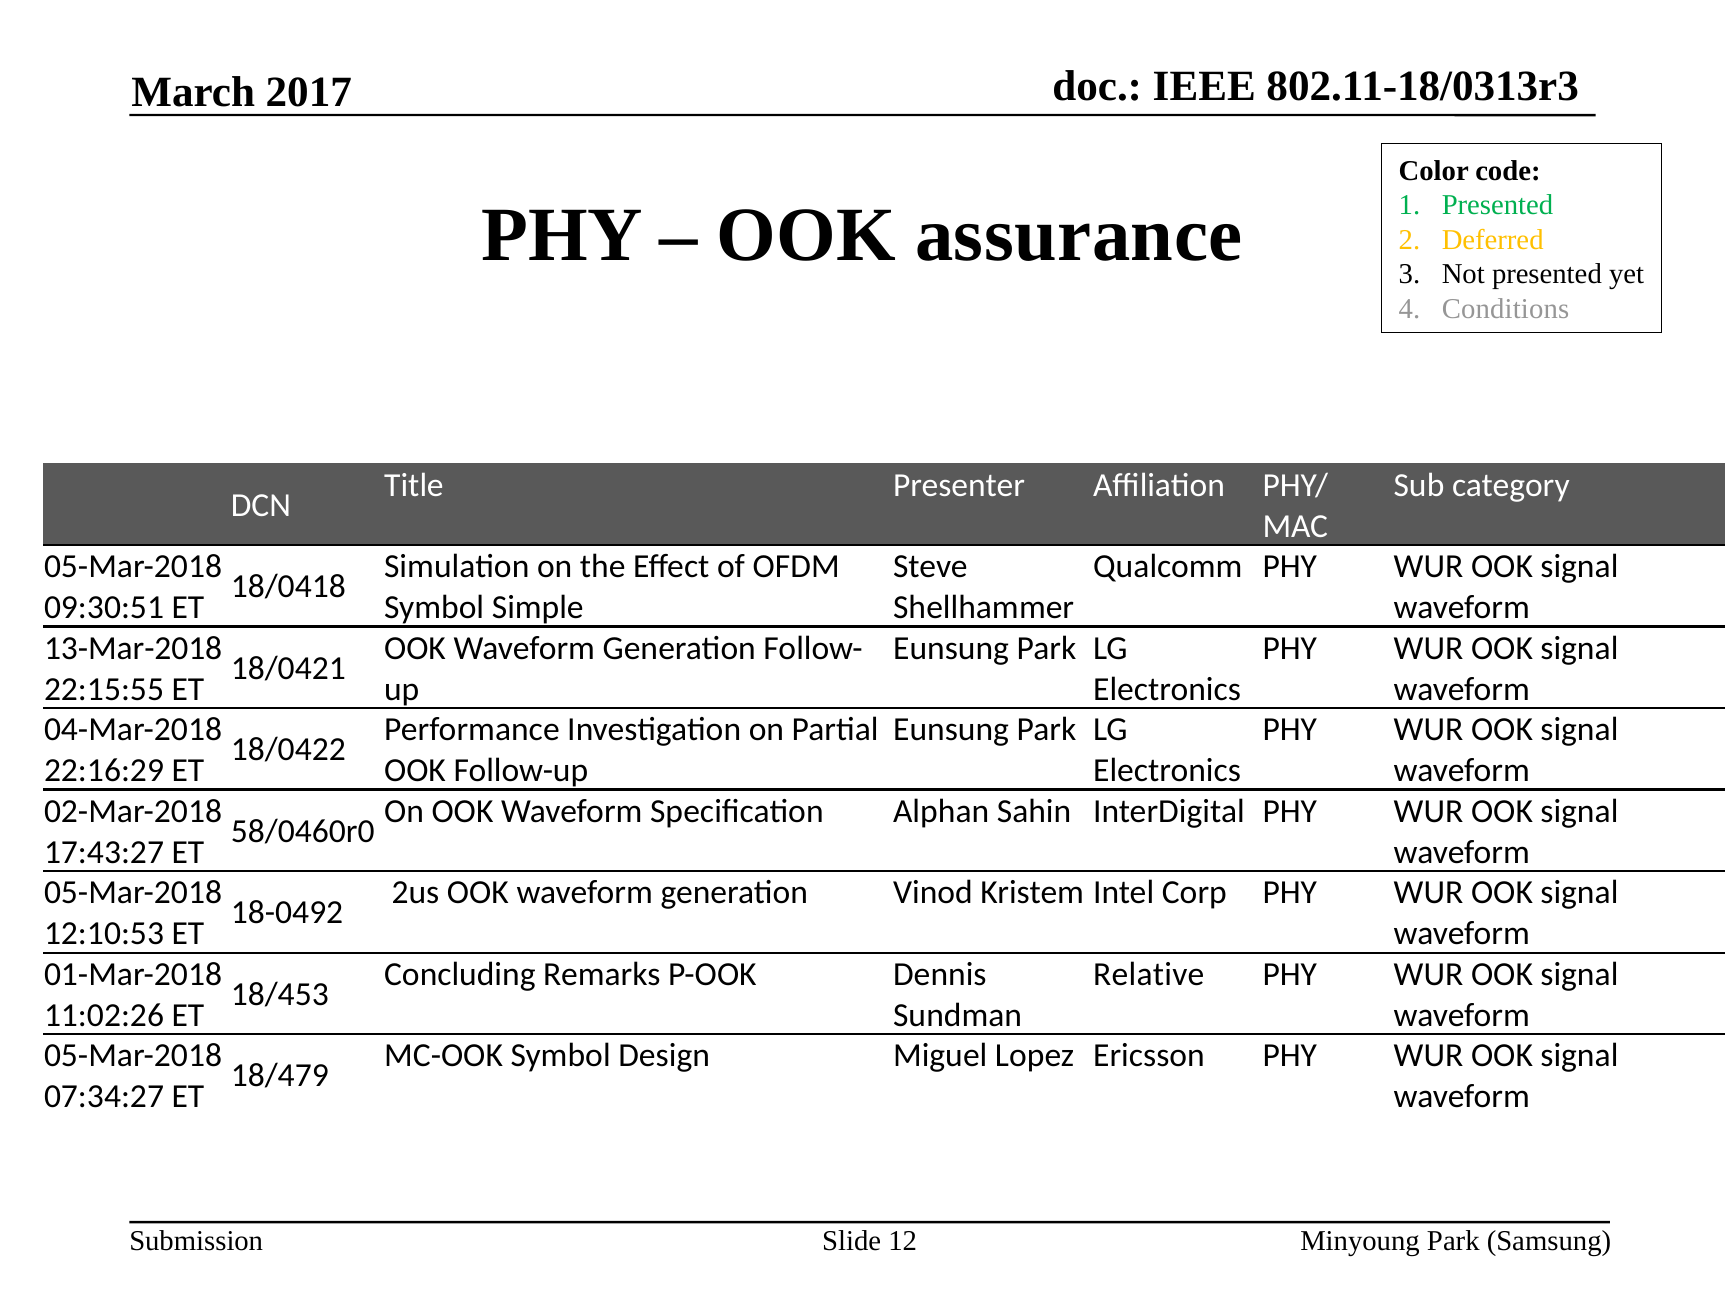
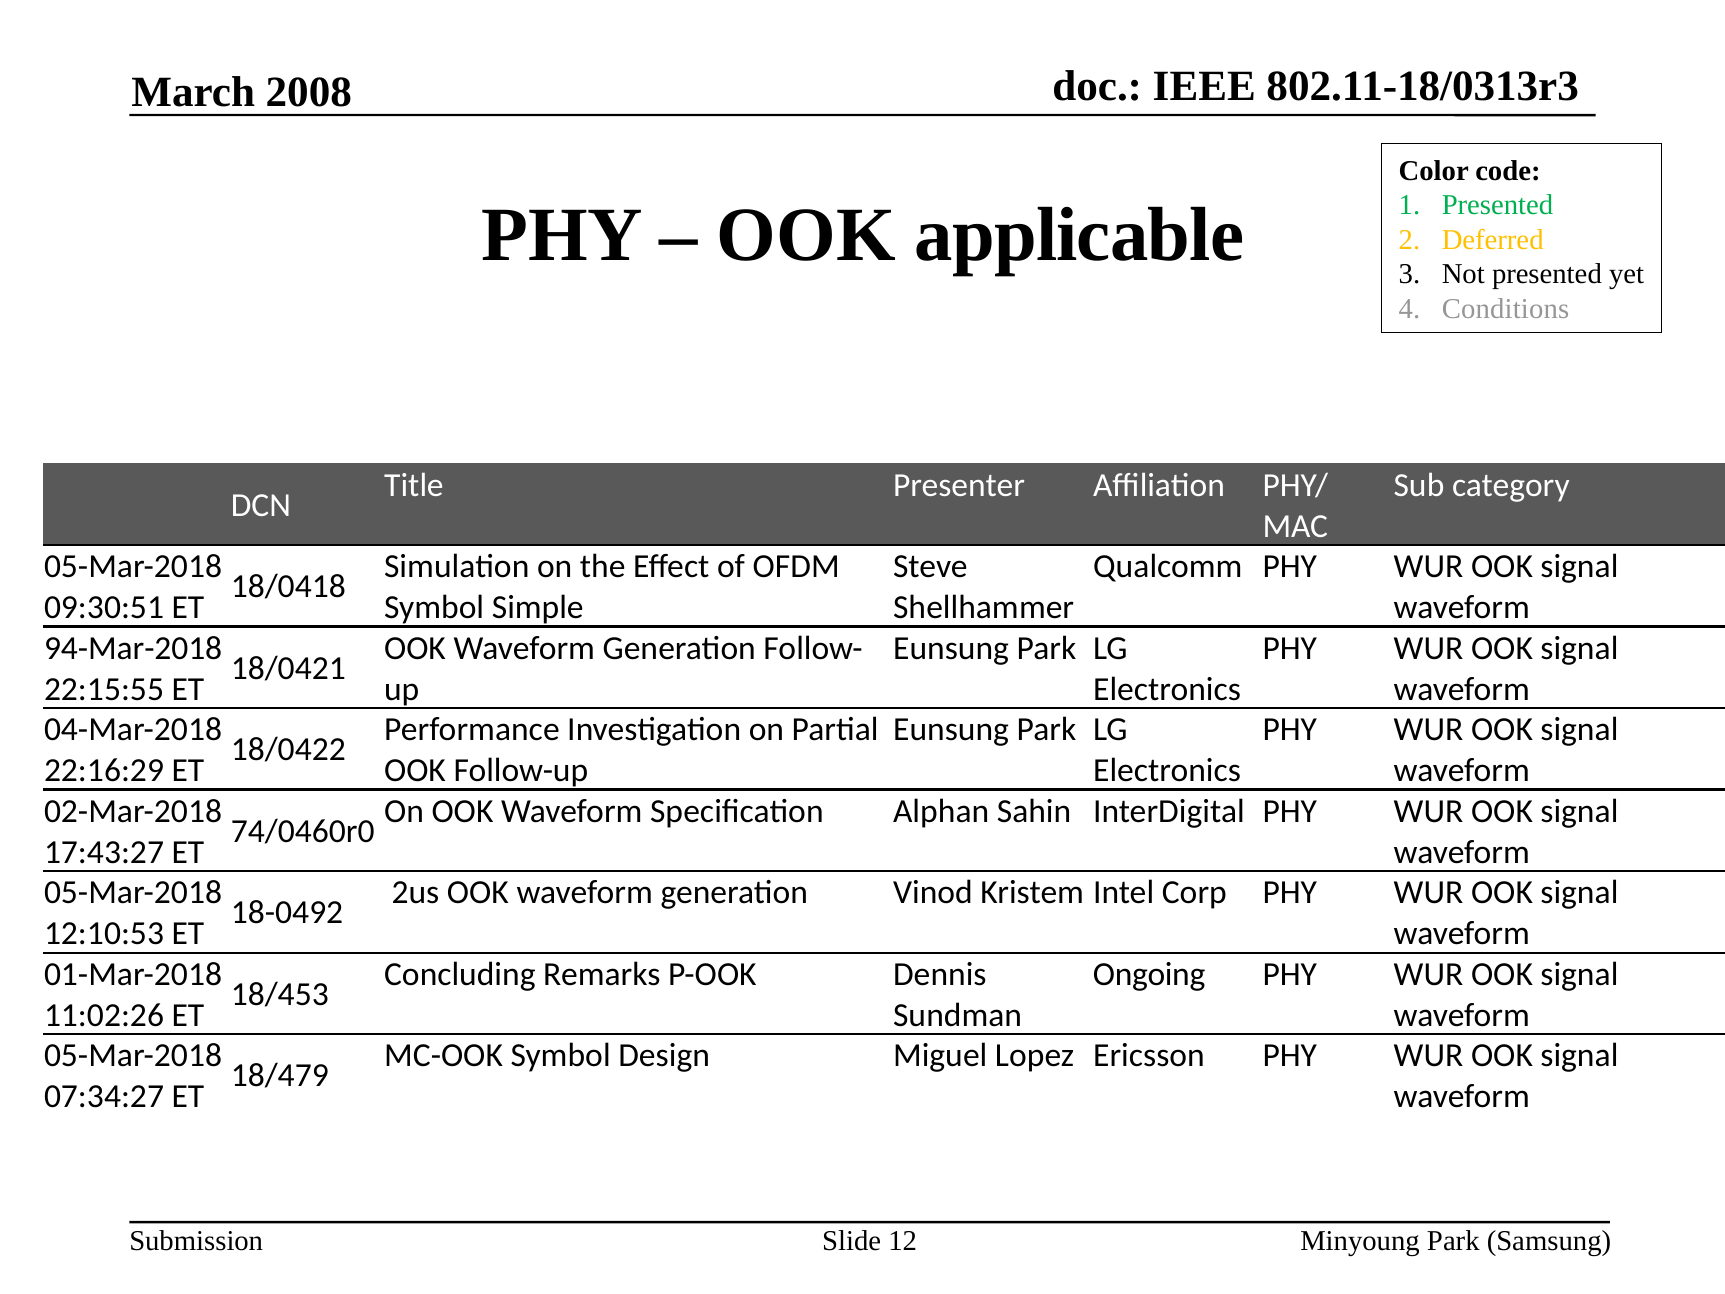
2017: 2017 -> 2008 (309, 92)
assurance: assurance -> applicable (1079, 235)
13-Mar-2018: 13-Mar-2018 -> 94-Mar-2018 (133, 648)
58/0460r0: 58/0460r0 -> 74/0460r0 (303, 831)
Relative: Relative -> Ongoing (1149, 974)
